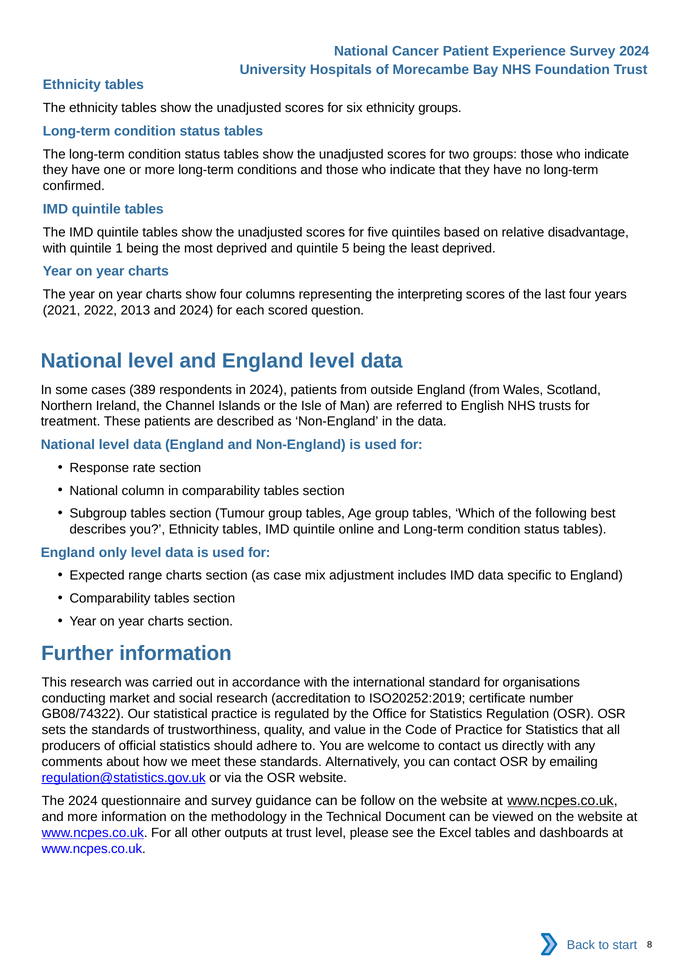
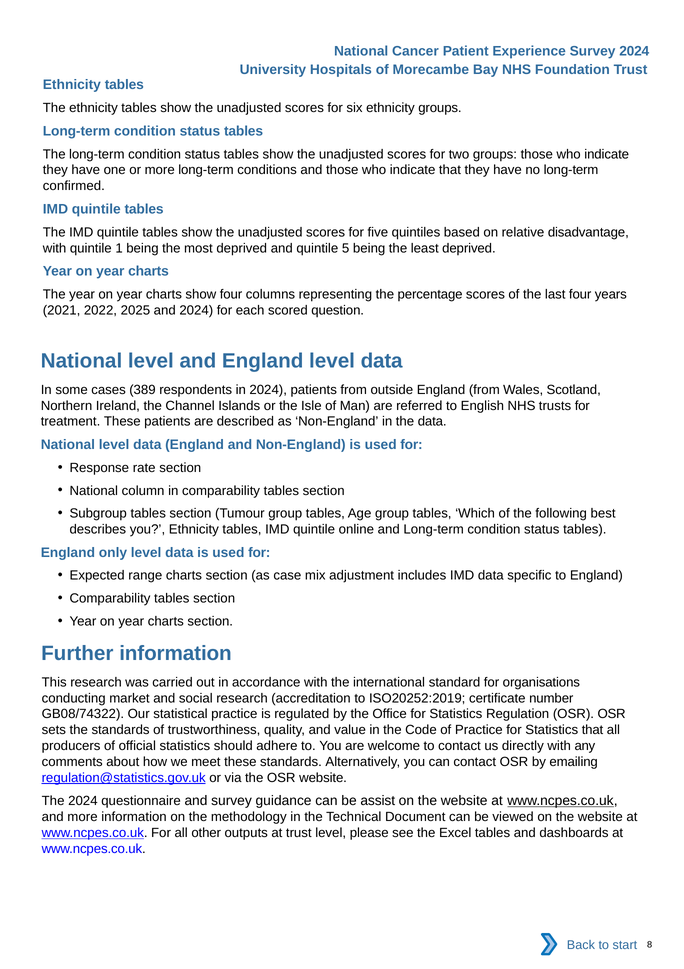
interpreting: interpreting -> percentage (430, 294)
2013: 2013 -> 2025 (135, 310)
follow: follow -> assist (378, 800)
